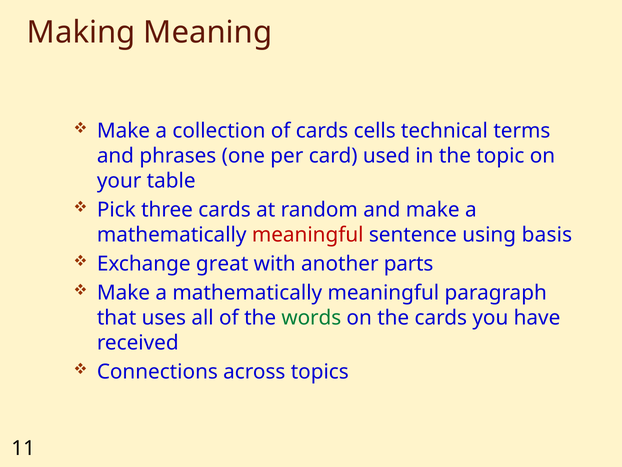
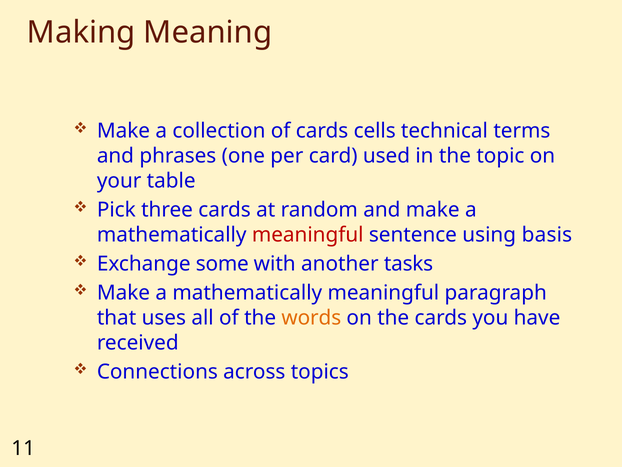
great: great -> some (222, 264)
parts: parts -> tasks (409, 264)
words colour: green -> orange (311, 318)
